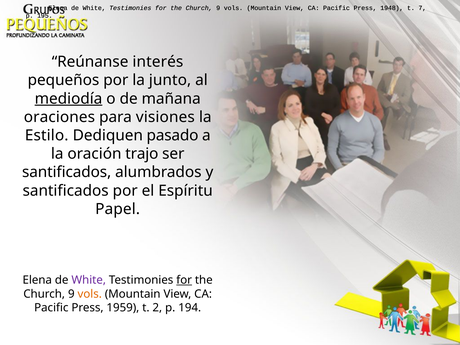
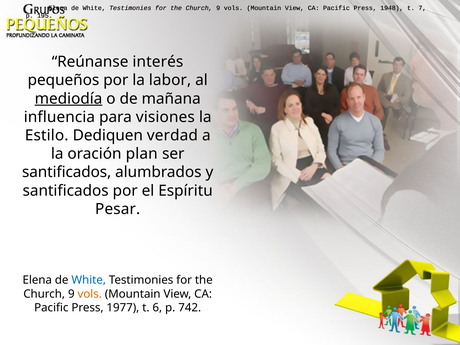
junto: junto -> labor (170, 80)
oraciones: oraciones -> influencia (59, 117)
pasado: pasado -> verdad (172, 135)
trajo: trajo -> plan (142, 154)
Papel: Papel -> Pesar (118, 209)
White colour: purple -> blue (89, 280)
for underline: present -> none (184, 280)
1959: 1959 -> 1977 (123, 308)
2: 2 -> 6 (157, 308)
194: 194 -> 742 (190, 308)
